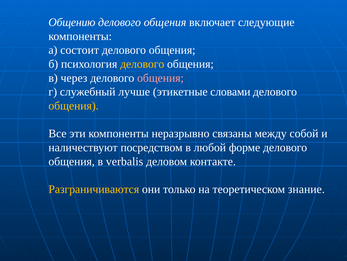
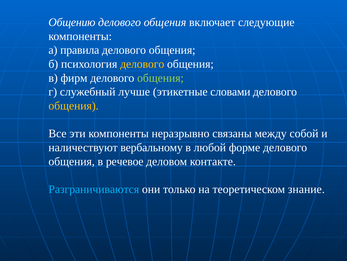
состоит: состоит -> правила (80, 50)
через: через -> фирм (74, 78)
общения colour: pink -> light green (160, 78)
посредством: посредством -> вербальному (152, 147)
verbalis: verbalis -> речевое (125, 161)
Разграничиваются colour: yellow -> light blue (94, 189)
